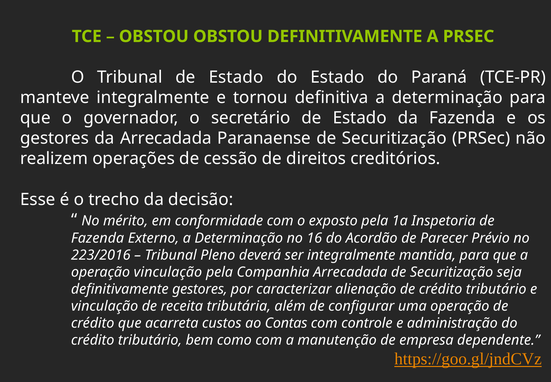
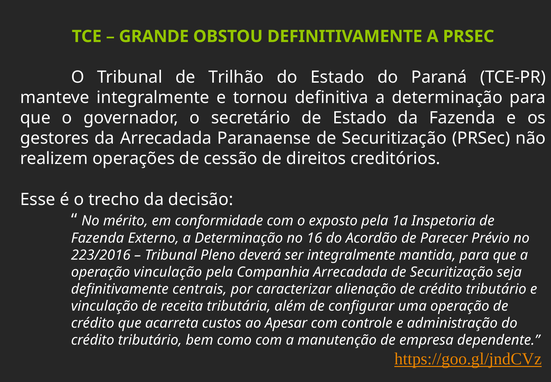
OBSTOU: OBSTOU -> GRANDE (154, 36)
Tribunal de Estado: Estado -> Trilhão (236, 77)
definitivamente gestores: gestores -> centrais (200, 289)
Contas: Contas -> Apesar (286, 323)
